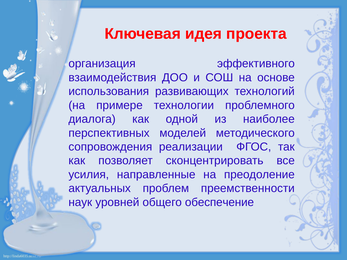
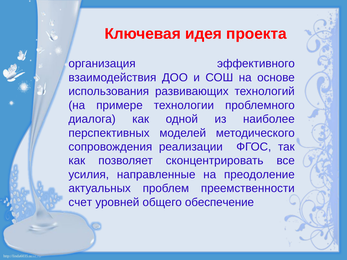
наук: наук -> счет (80, 202)
